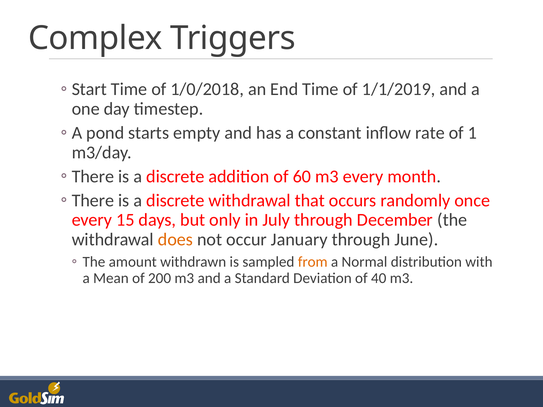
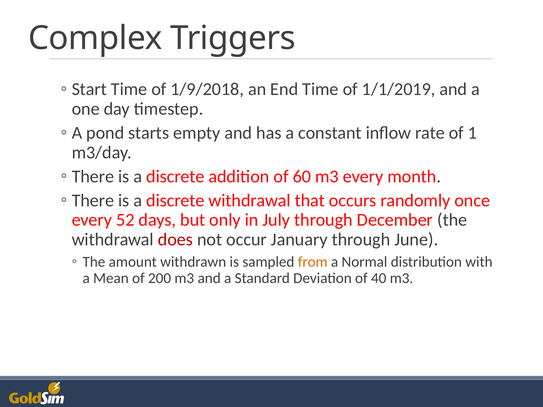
1/0/2018: 1/0/2018 -> 1/9/2018 (207, 89)
15: 15 -> 52 (125, 220)
does colour: orange -> red (175, 240)
